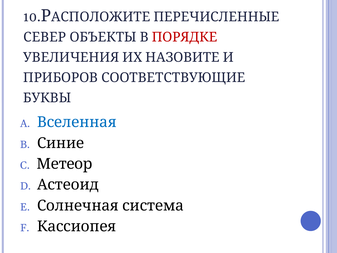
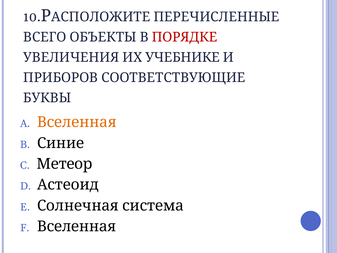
СЕВЕР: СЕВЕР -> ВСЕГО (45, 37)
НАЗОВИТЕ: НАЗОВИТЕ -> УЧЕБНИКЕ (183, 57)
Вселенная colour: blue -> orange (77, 122)
Кассиопея: Кассиопея -> Вселенная (77, 226)
